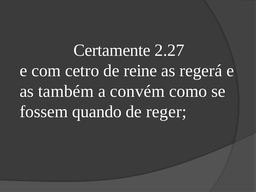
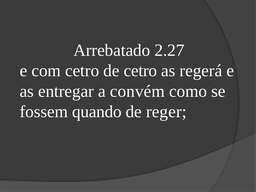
Certamente: Certamente -> Arrebatado (112, 50)
de reine: reine -> cetro (140, 71)
também: também -> entregar (66, 91)
